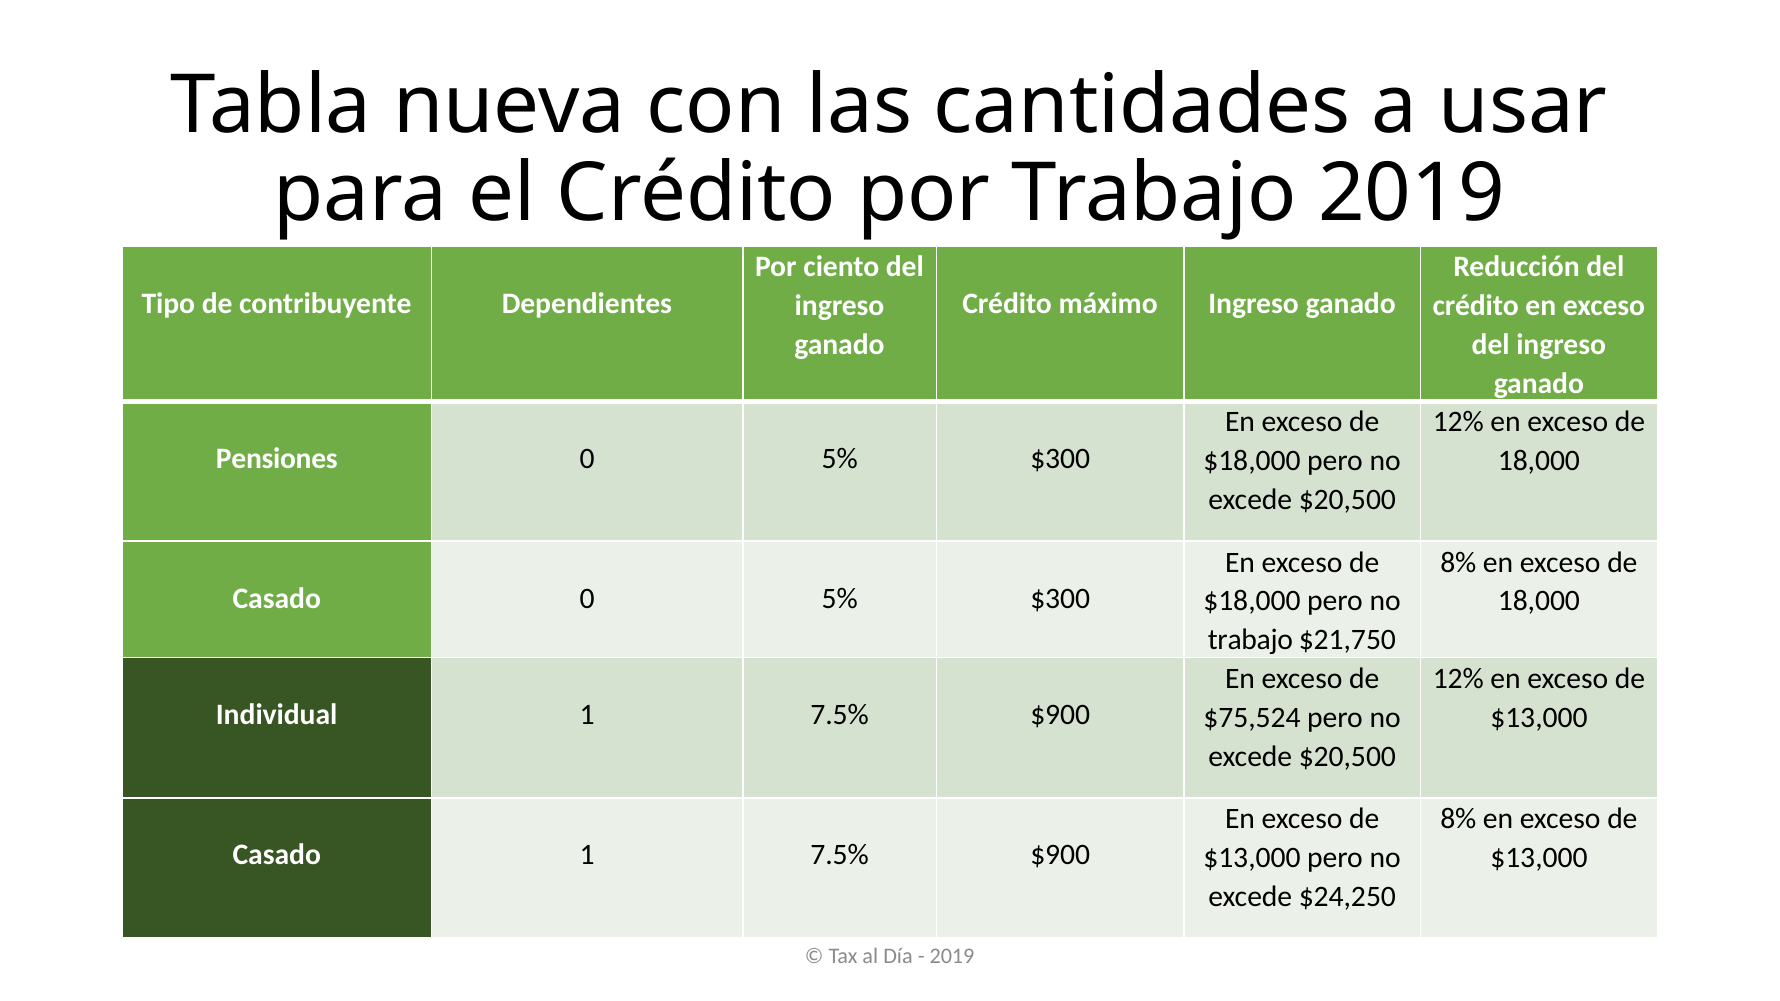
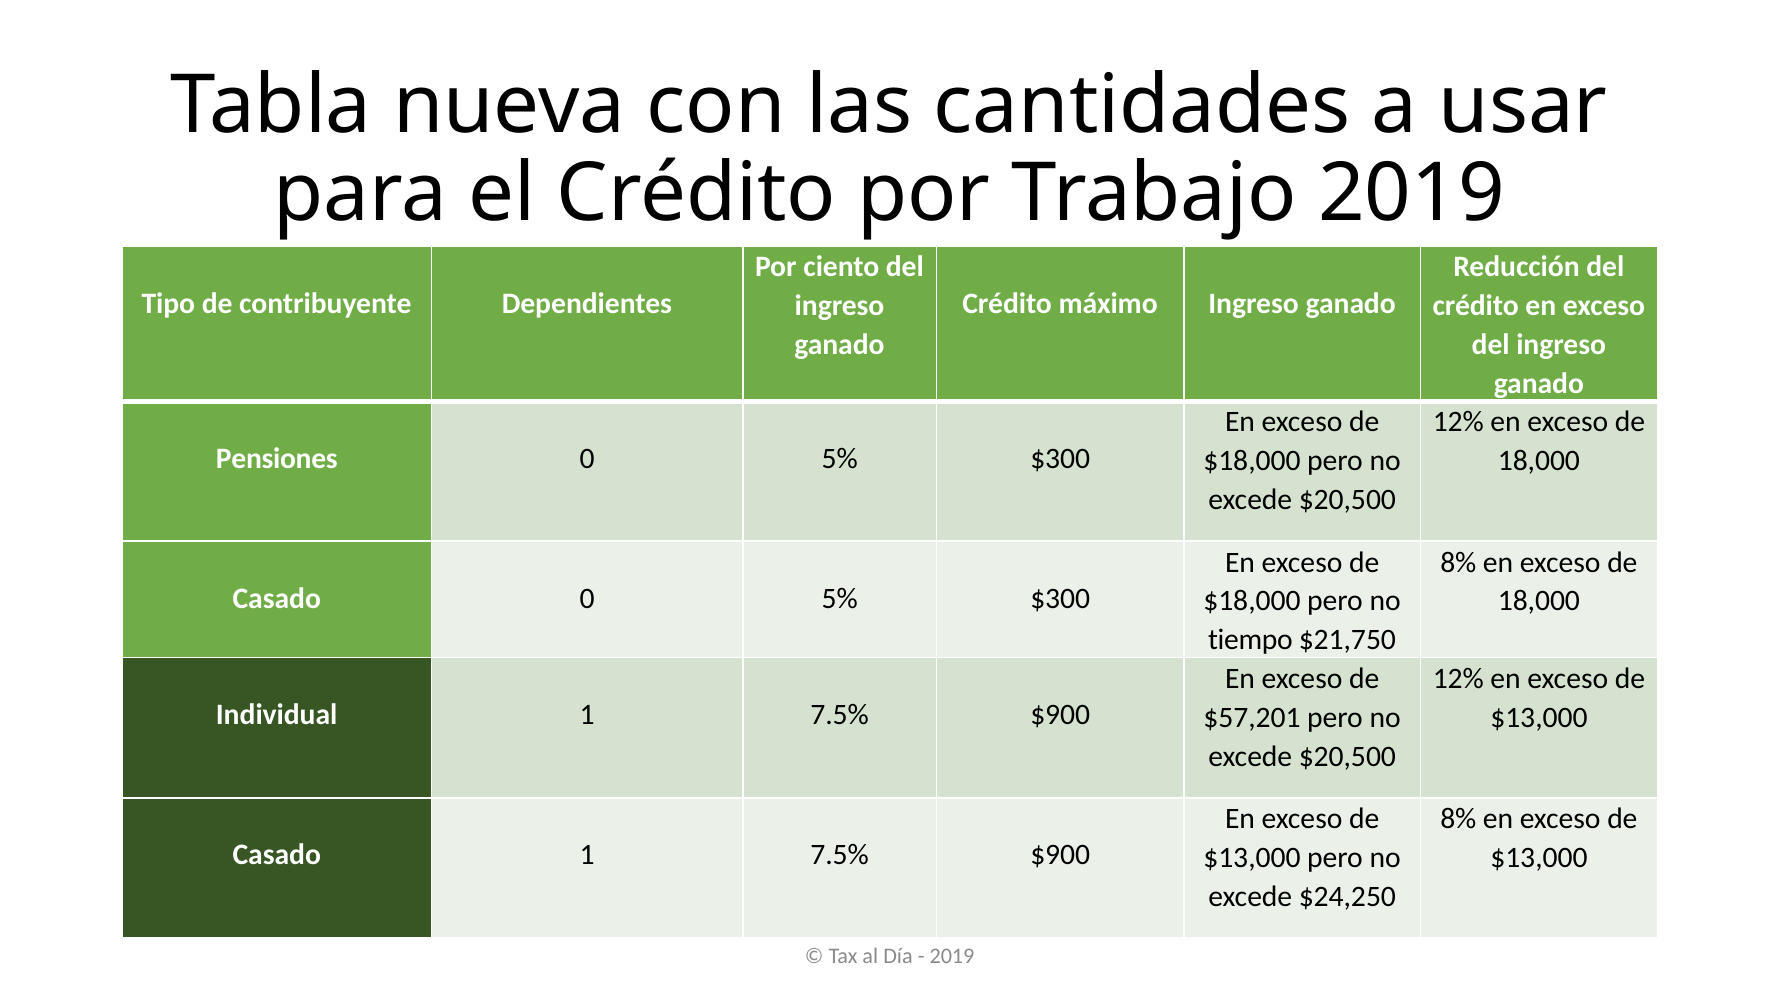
trabajo: trabajo -> tiempo (1250, 640)
$75,524: $75,524 -> $57,201 (1252, 718)
